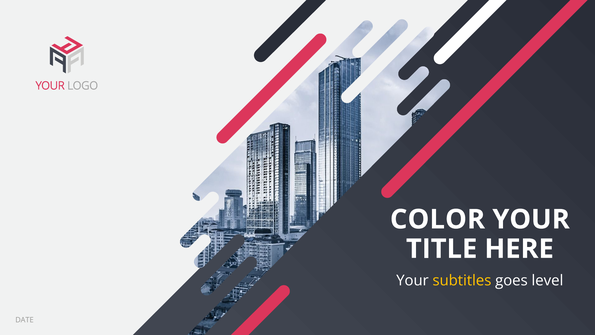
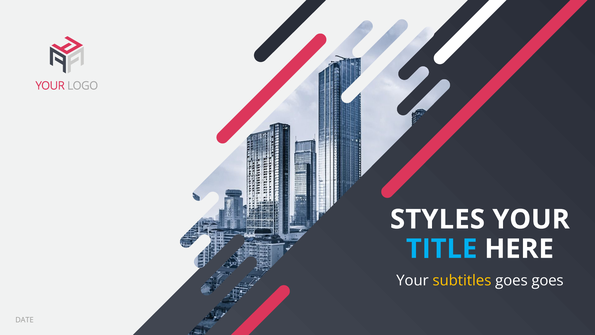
COLOR: COLOR -> STYLES (437, 219)
TITLE colour: white -> light blue (442, 249)
goes level: level -> goes (548, 280)
